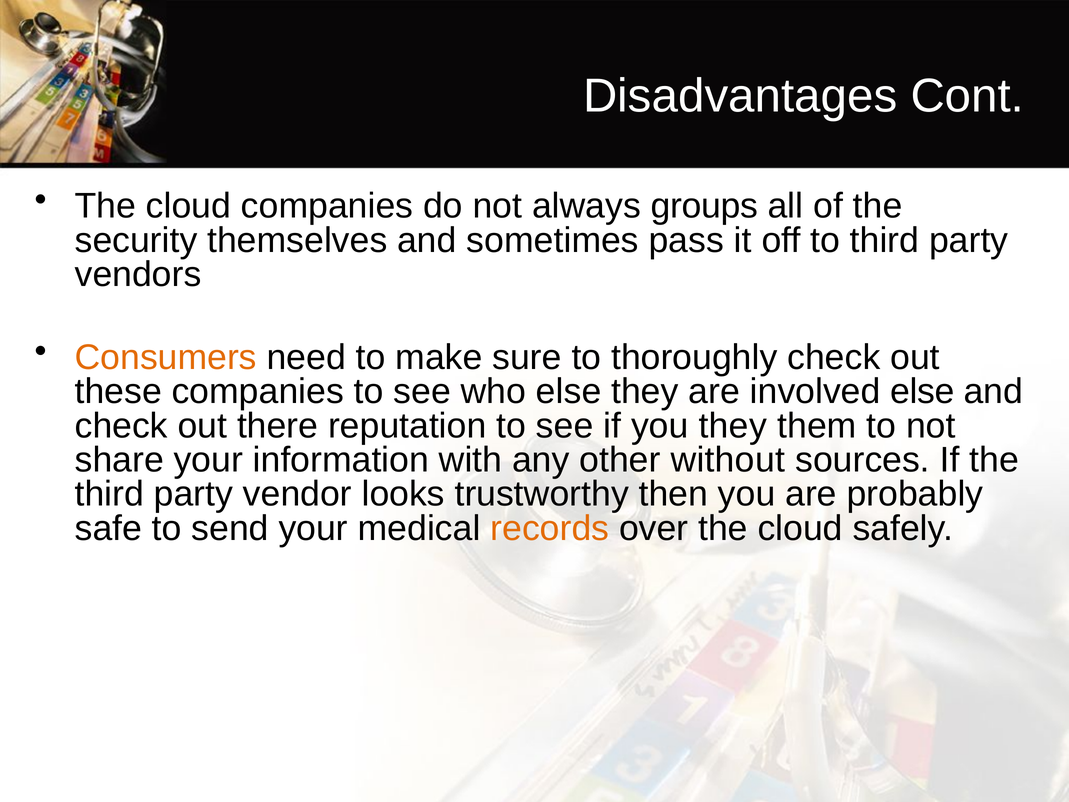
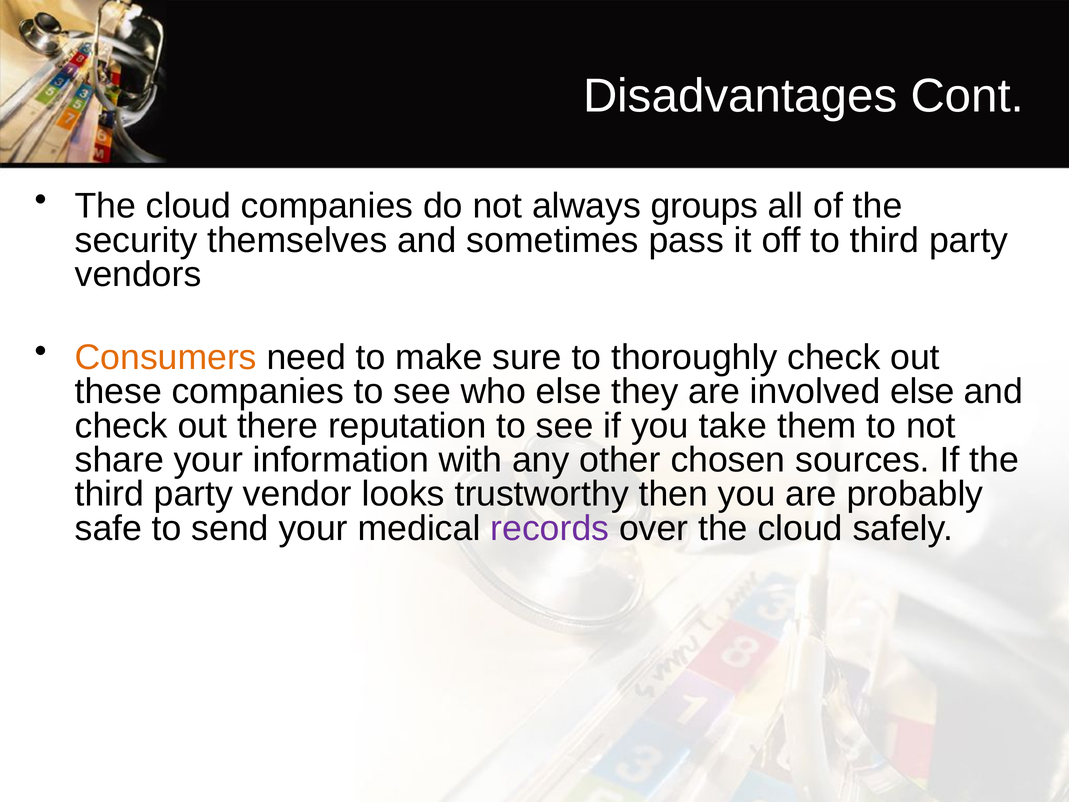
you they: they -> take (733, 426)
without: without -> chosen (728, 460)
records colour: orange -> purple (550, 528)
